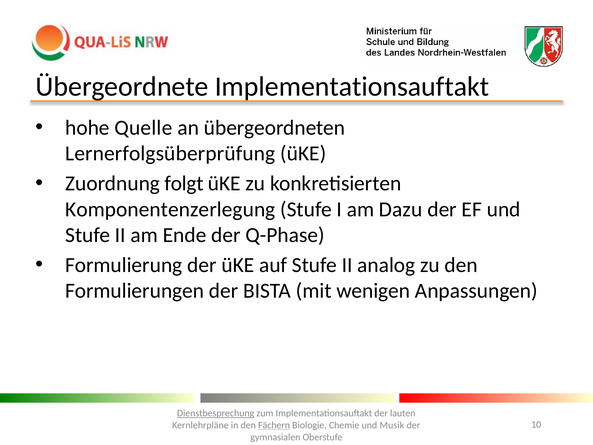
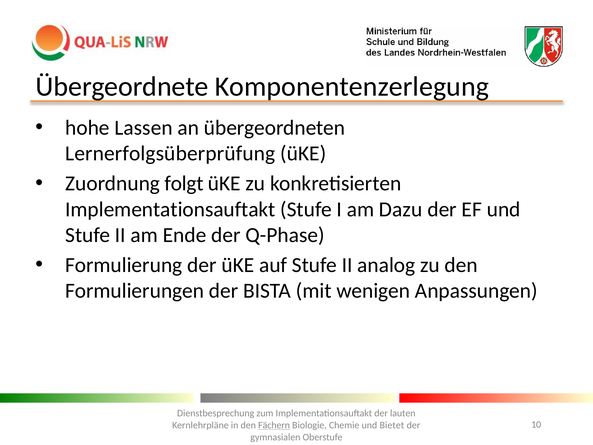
Übergeordnete Implementationsauftakt: Implementationsauftakt -> Komponentenzerlegung (352, 87)
Quelle: Quelle -> Lassen (144, 128)
Komponentenzerlegung: Komponentenzerlegung -> Implementationsauftakt (170, 209)
Dienstbesprechung underline: present -> none (216, 413)
Musik: Musik -> Bietet (392, 425)
